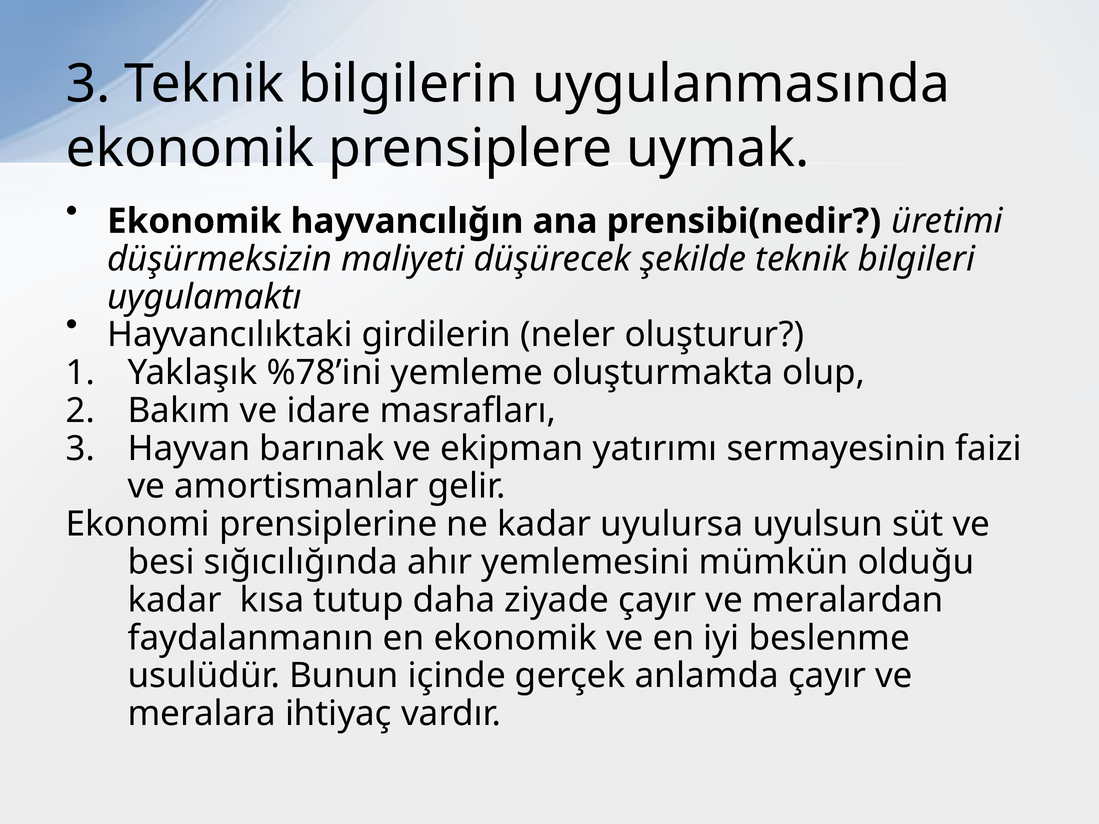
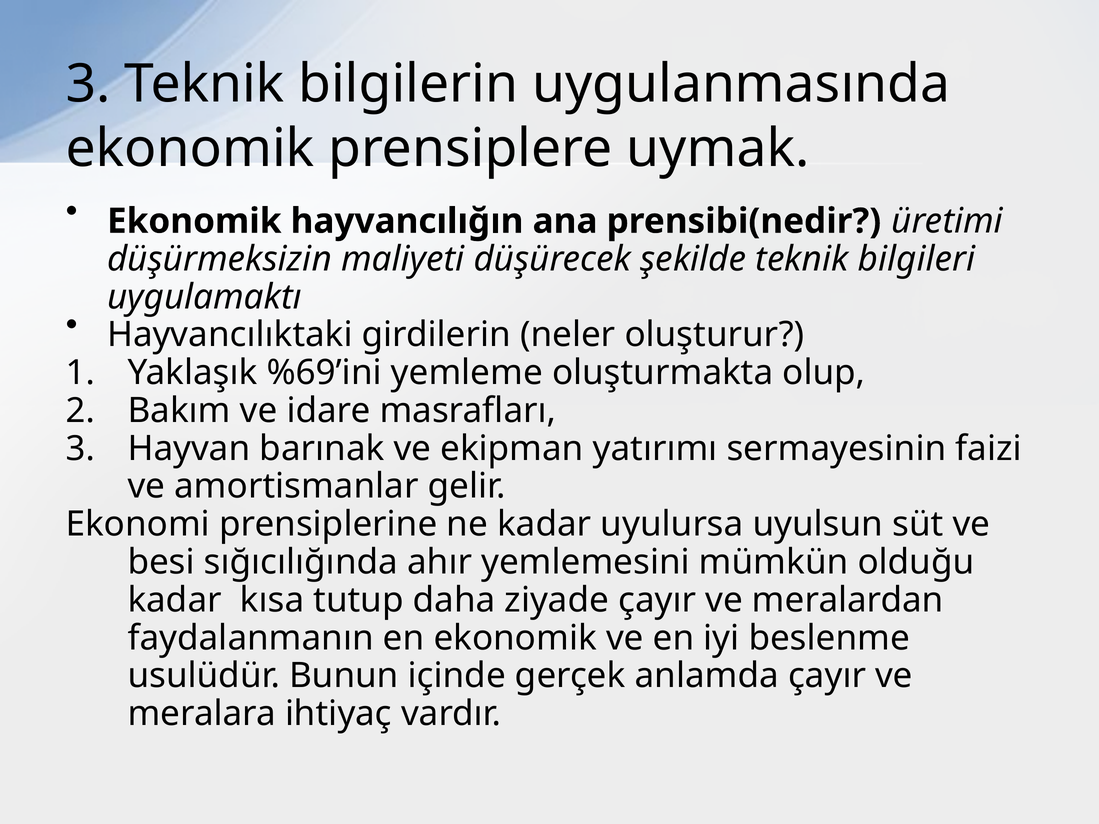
%78’ini: %78’ini -> %69’ini (324, 373)
